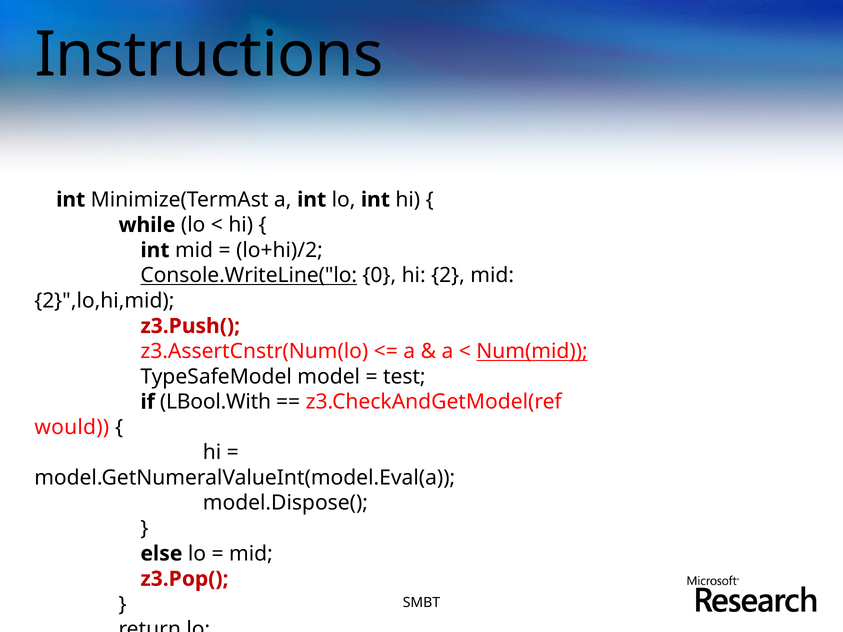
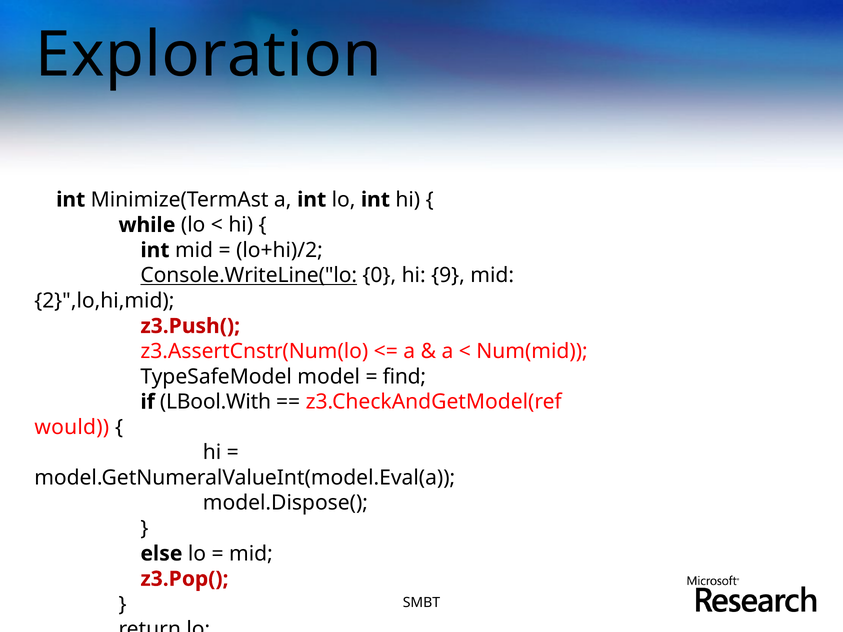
Instructions: Instructions -> Exploration (209, 55)
2: 2 -> 9 (448, 276)
Num(mid underline: present -> none (532, 351)
test: test -> find (404, 377)
